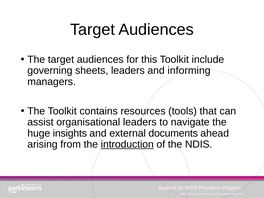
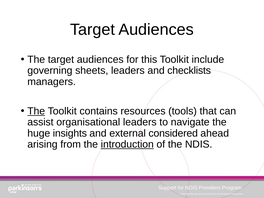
informing: informing -> checklists (189, 71)
The underline: none -> present (36, 111)
documents: documents -> considered (173, 133)
